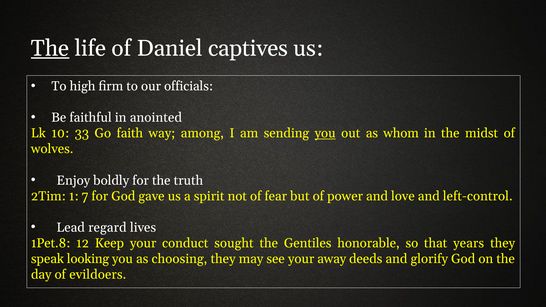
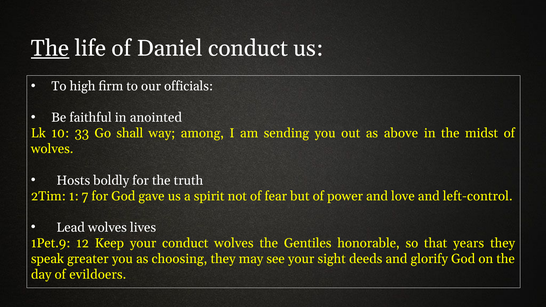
Daniel captives: captives -> conduct (248, 48)
faith: faith -> shall (130, 133)
you underline: present -> none (325, 133)
whom: whom -> above (401, 133)
Enjoy: Enjoy -> Hosts (73, 180)
Lead regard: regard -> wolves (107, 228)
1Pet.8: 1Pet.8 -> 1Pet.9 (51, 243)
conduct sought: sought -> wolves (234, 243)
looking: looking -> greater (88, 259)
away: away -> sight (332, 259)
